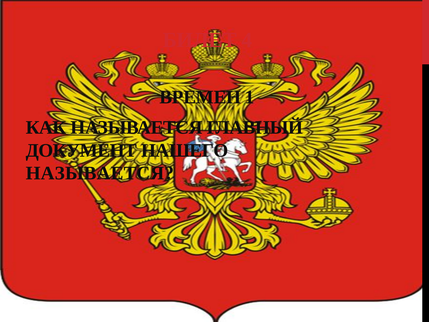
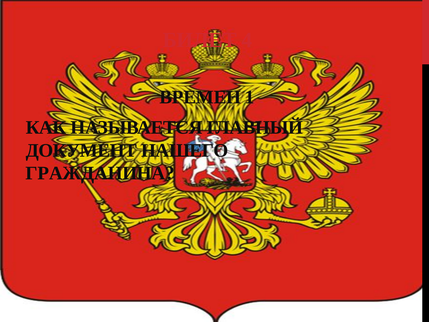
НАЗЫВАЕТСЯ: НАЗЫВАЕТСЯ -> ГРАЖДАНИНА (100, 173)
